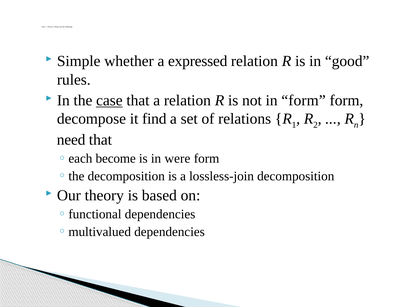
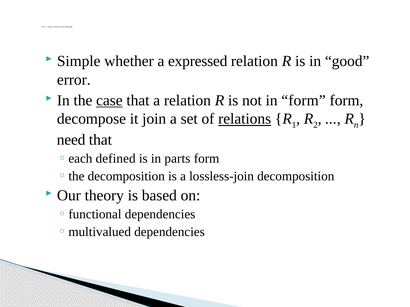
rules: rules -> error (74, 80)
find: find -> join (154, 119)
relations underline: none -> present (245, 119)
become: become -> defined (116, 159)
were: were -> parts (177, 159)
